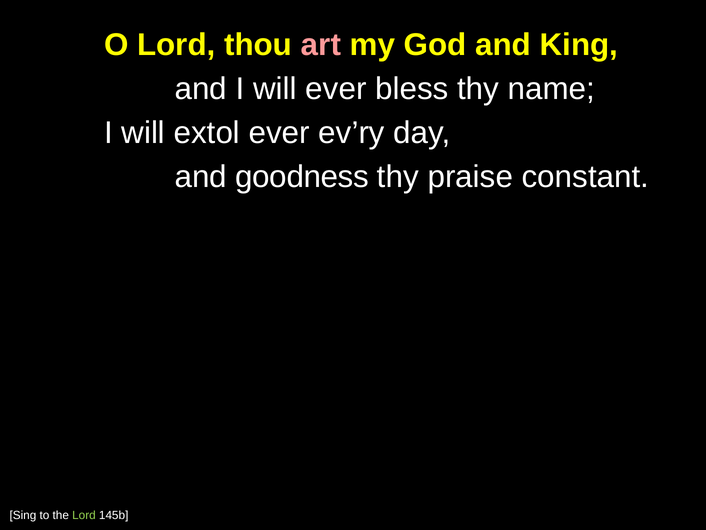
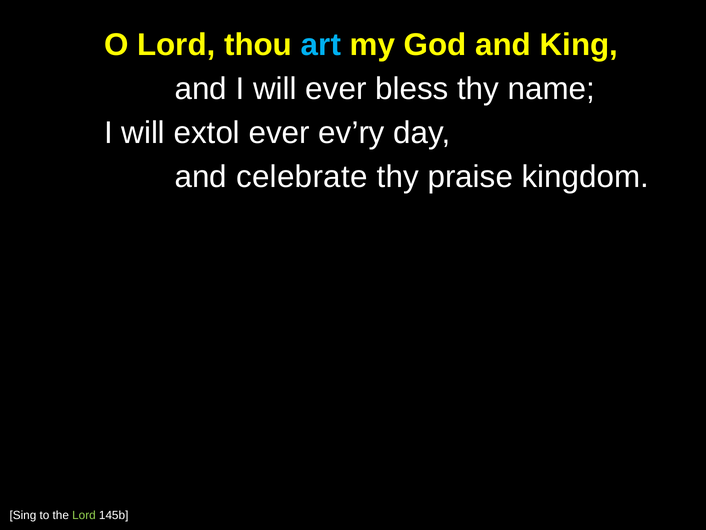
art colour: pink -> light blue (321, 45)
goodness: goodness -> celebrate (302, 176)
constant: constant -> kingdom (585, 176)
